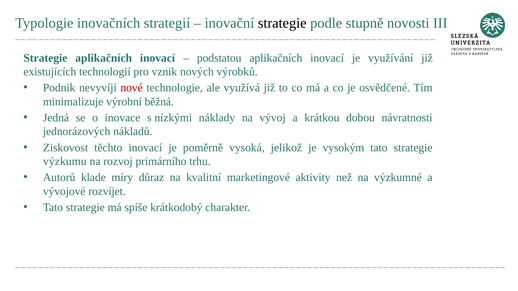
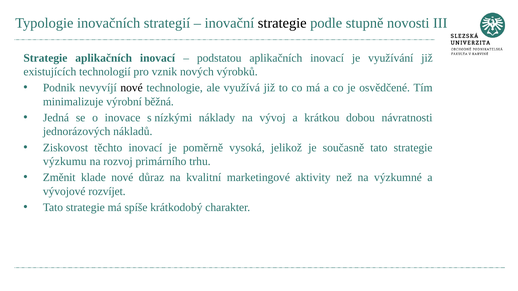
nové colour: red -> black (132, 88)
vysokým: vysokým -> současně (343, 148)
Autorů: Autorů -> Změnit (59, 178)
klade míry: míry -> nové (122, 178)
